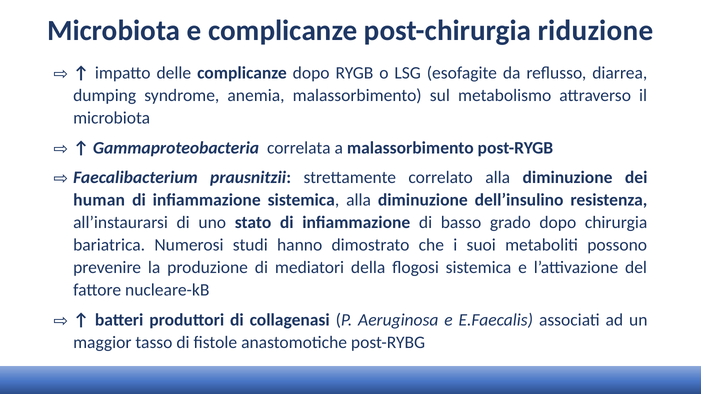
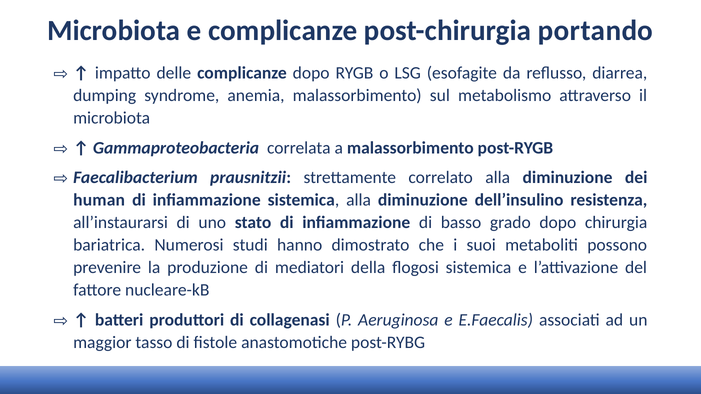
riduzione: riduzione -> portando (596, 31)
